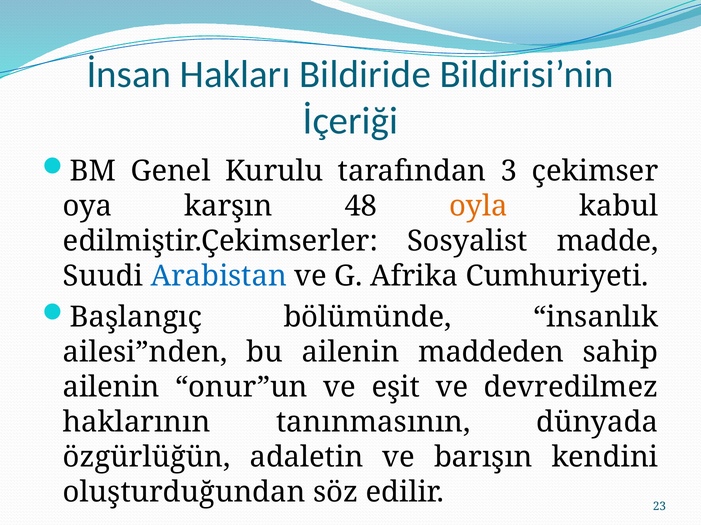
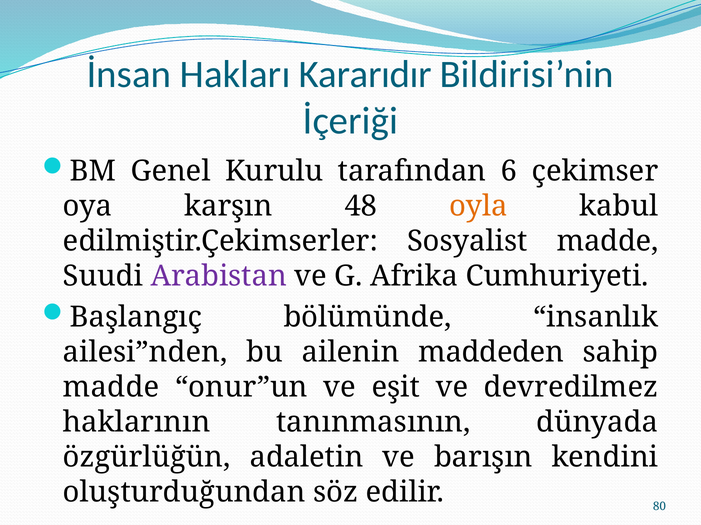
Bildiride: Bildiride -> Kararıdır (365, 74)
3: 3 -> 6 (509, 171)
Arabistan colour: blue -> purple (219, 277)
ailenin: ailenin -> madde (111, 388)
23: 23 -> 80 (659, 507)
